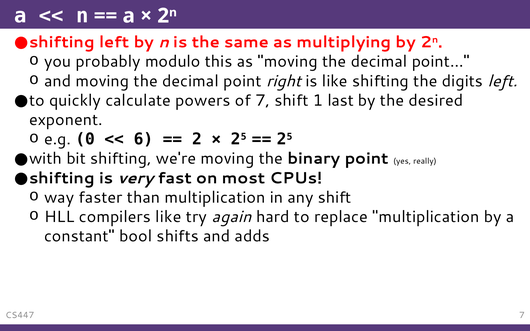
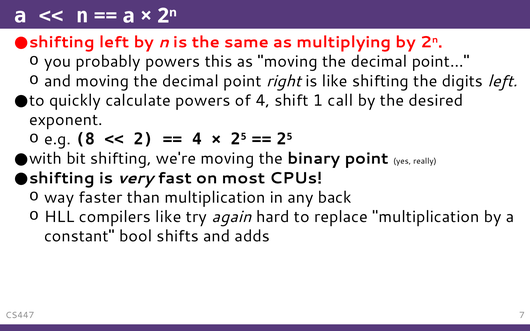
probably modulo: modulo -> powers (173, 62)
of 7: 7 -> 4 (263, 100)
last: last -> call (340, 100)
0: 0 -> 8 (85, 139)
6: 6 -> 2 (143, 139)
2: 2 -> 4 (197, 139)
any shift: shift -> back (335, 198)
